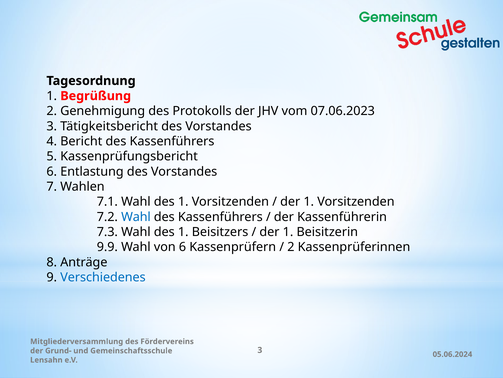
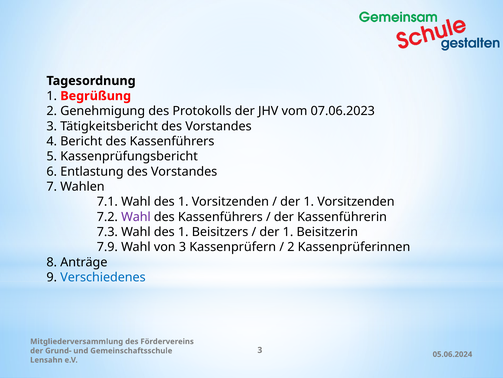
Wahl colour: blue -> purple (136, 216)
9.9: 9.9 -> 7.9 (107, 247)
von 6: 6 -> 3 (182, 247)
